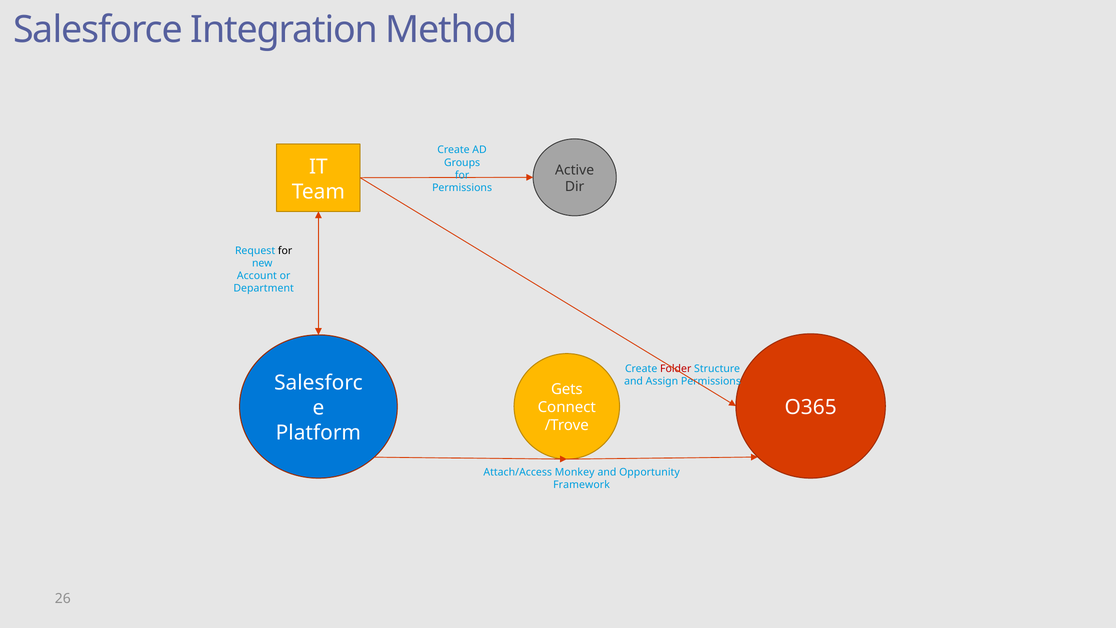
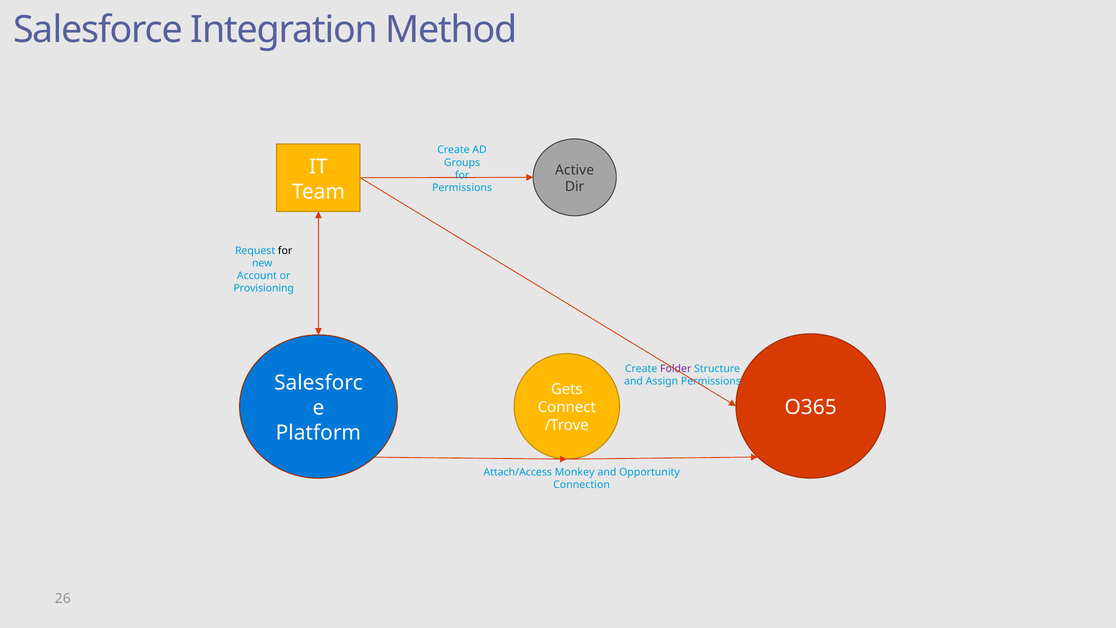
Department: Department -> Provisioning (264, 288)
Folder colour: red -> purple (676, 369)
Framework: Framework -> Connection (582, 485)
